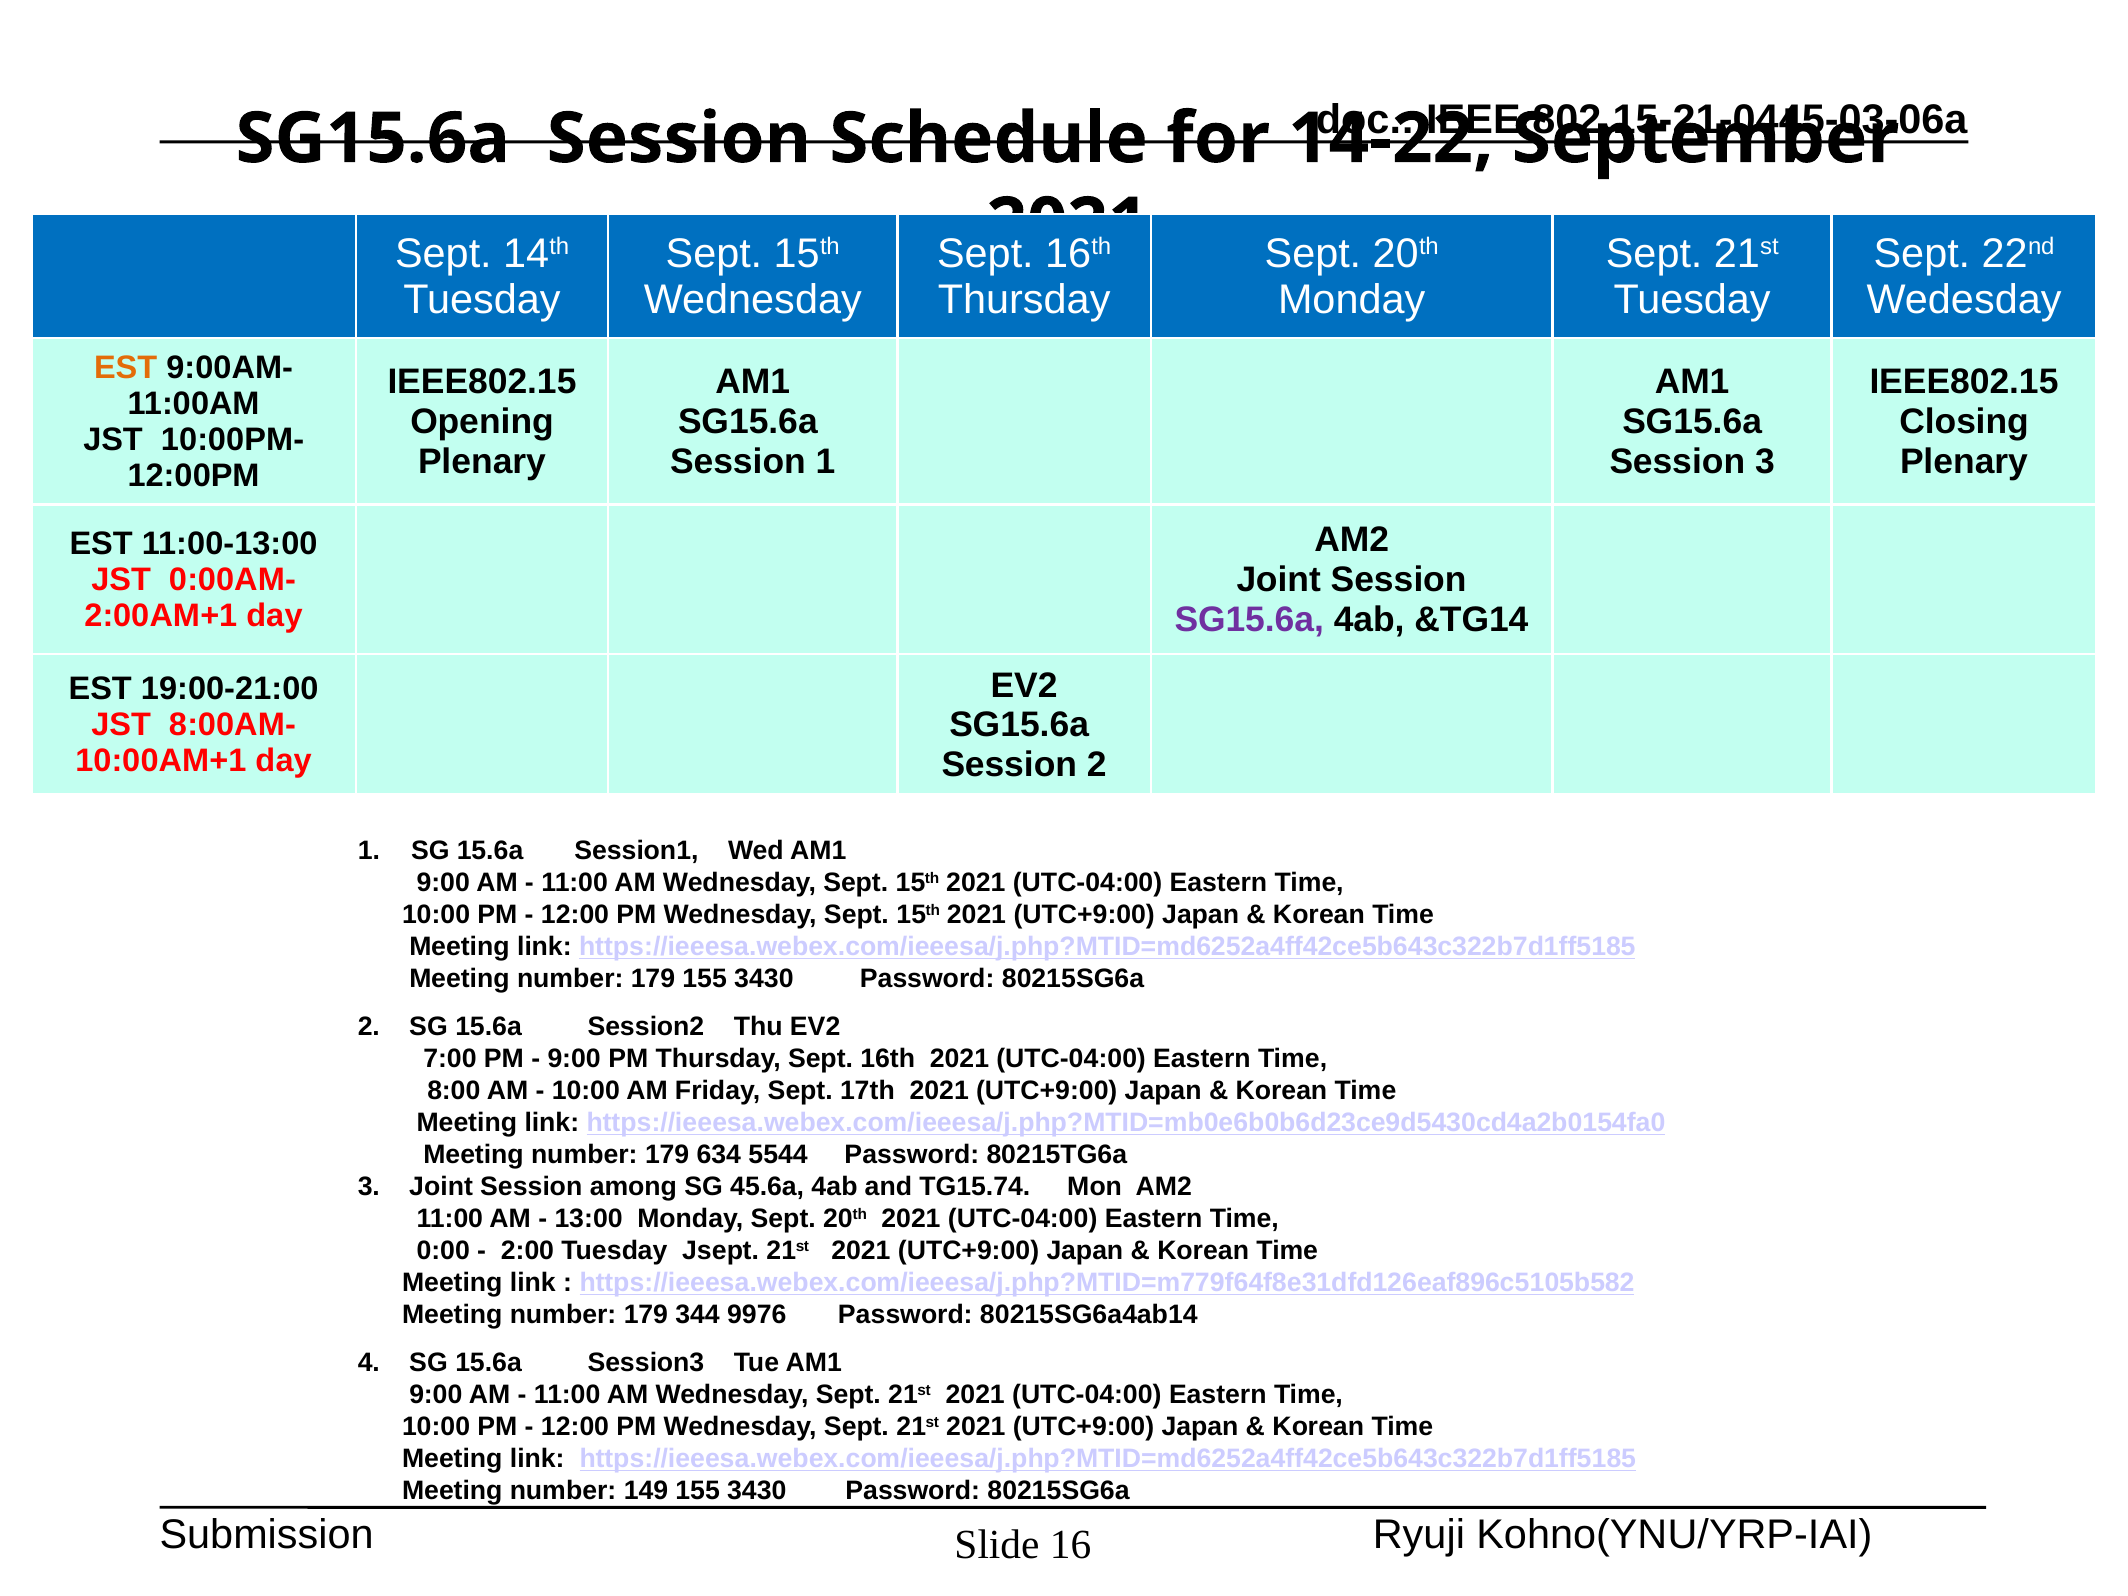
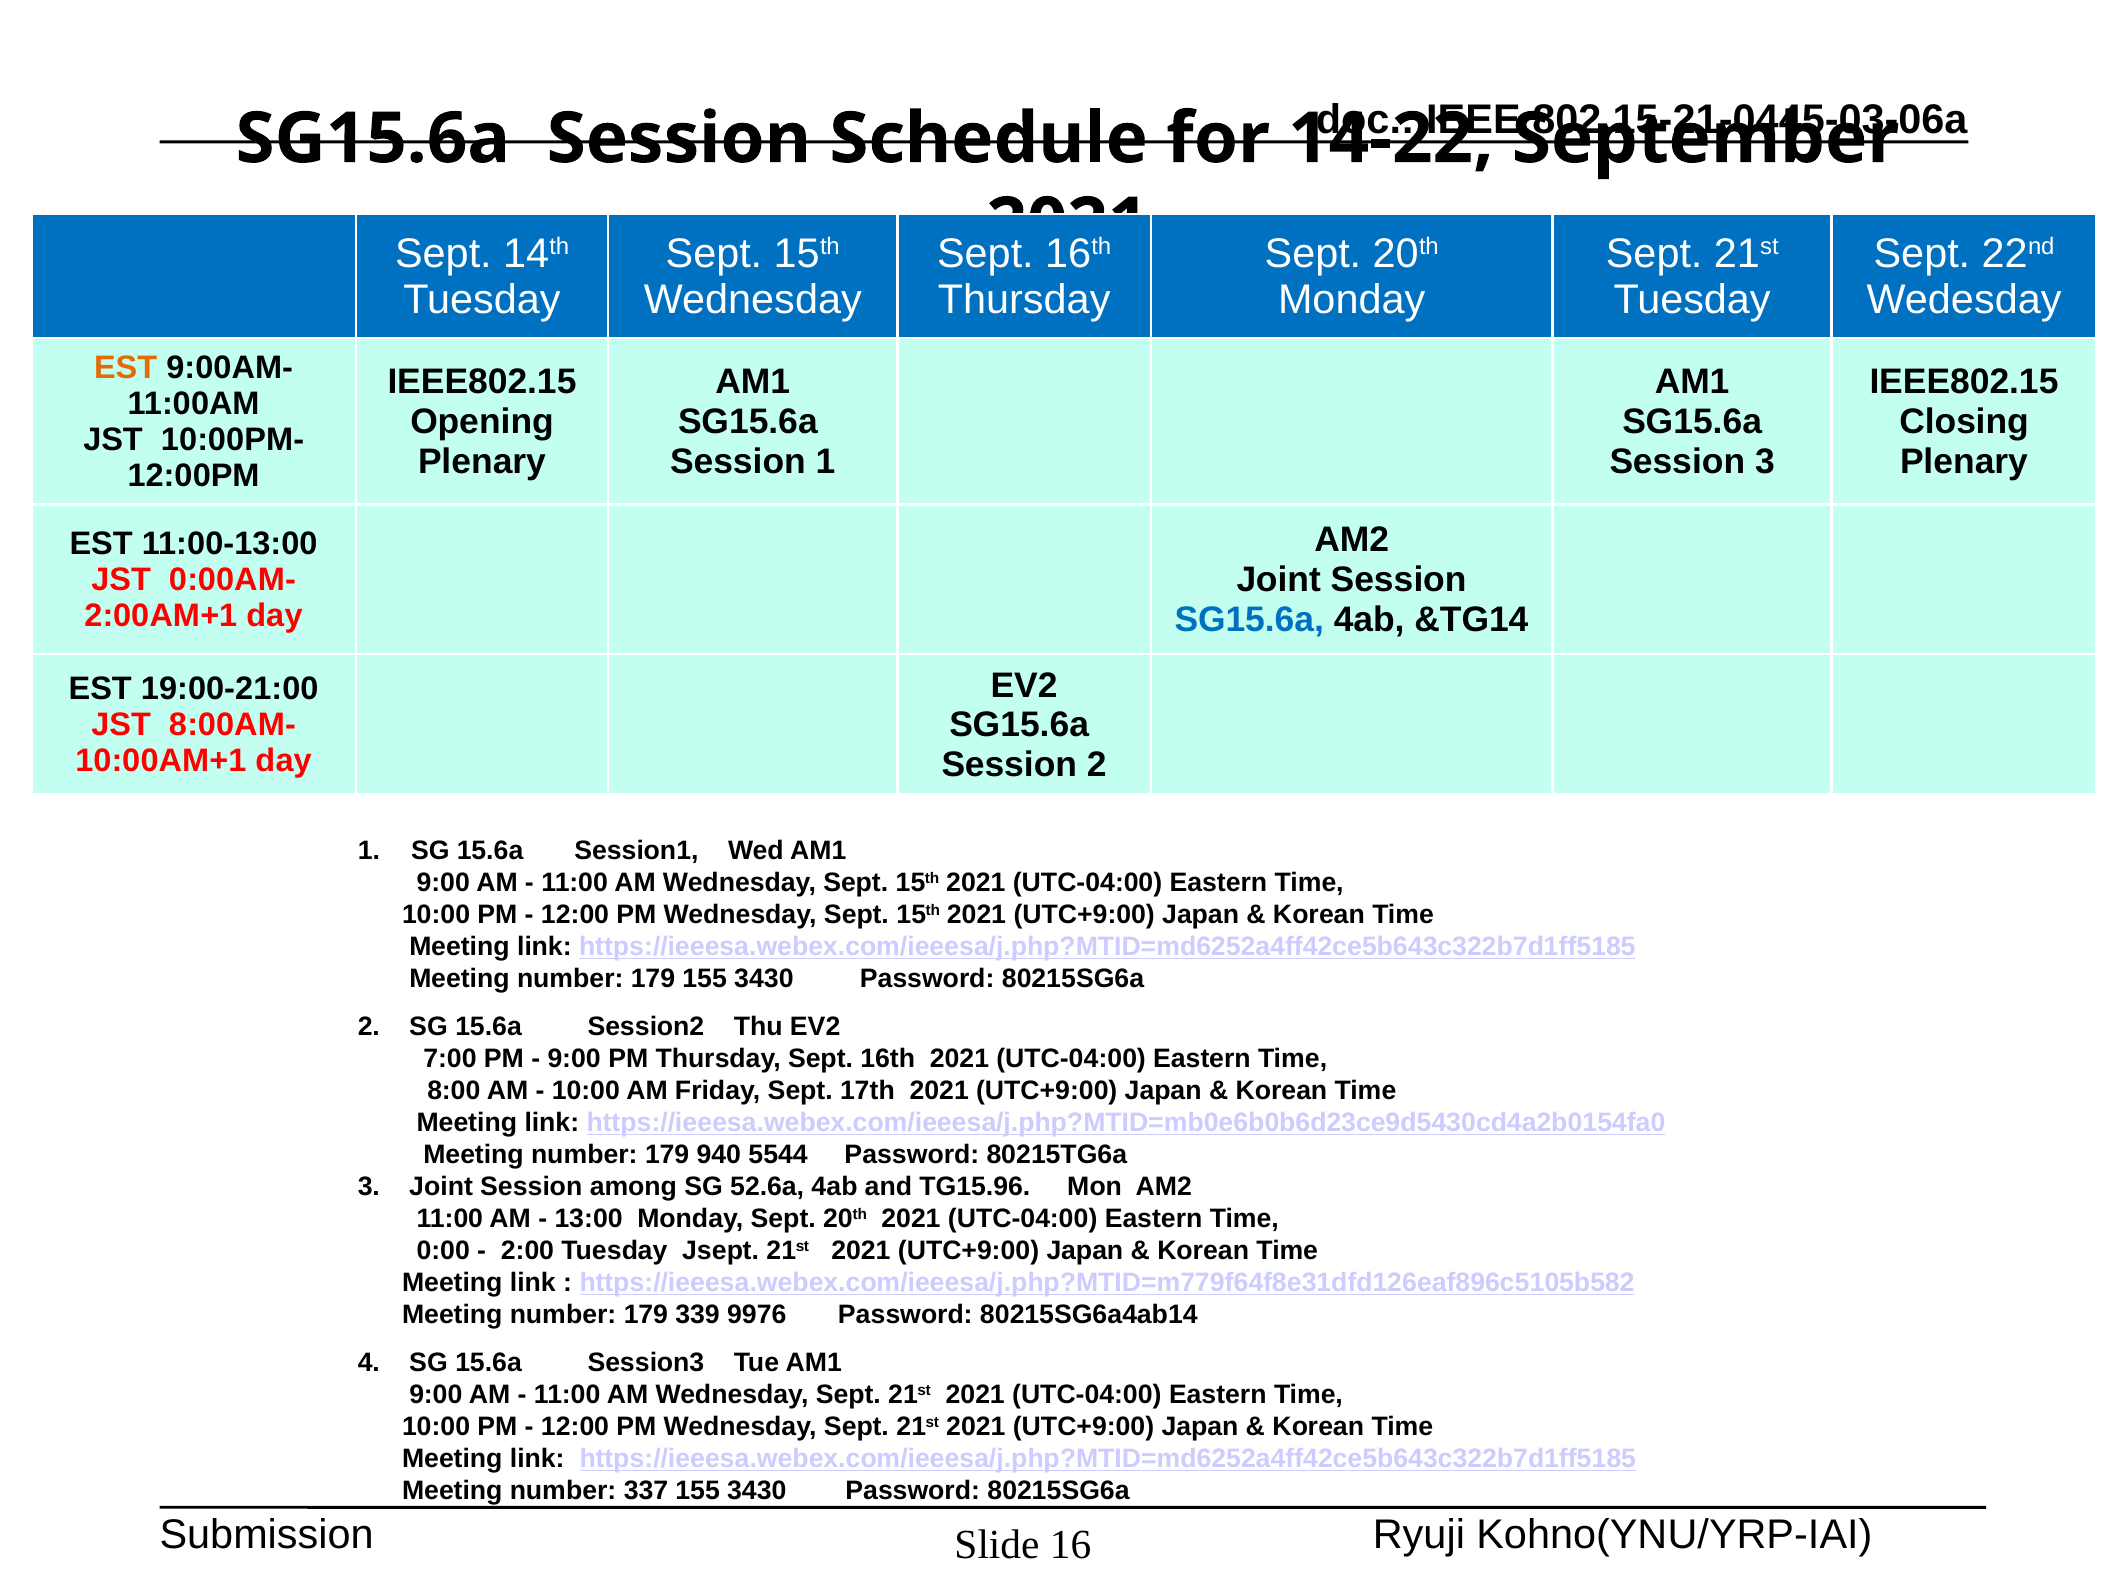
SG15.6a colour: purple -> blue (1249, 620)
634: 634 -> 940 (719, 1155)
45.6a: 45.6a -> 52.6a (767, 1187)
TG15.74: TG15.74 -> TG15.96 (975, 1187)
344: 344 -> 339 (698, 1315)
149: 149 -> 337 (646, 1491)
